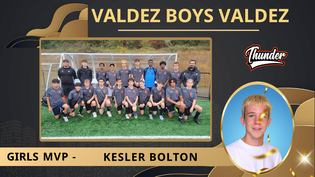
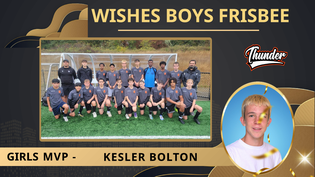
VALDEZ: VALDEZ -> WISHES (126, 16)
BOYS VALDEZ: VALDEZ -> FRISBEE (254, 16)
